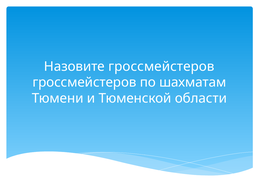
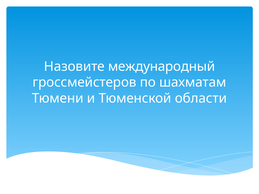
Назовите гроссмейстеров: гроссмейстеров -> международный (162, 67)
